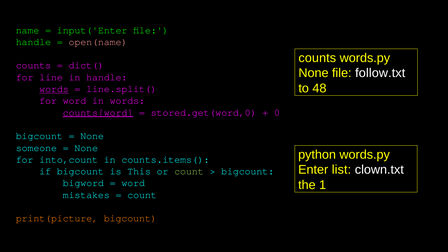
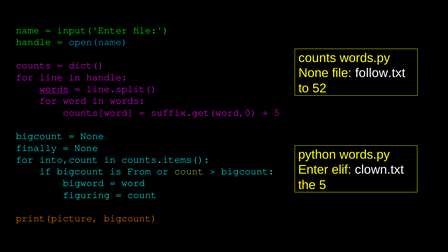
open(name colour: pink -> light blue (98, 42)
48: 48 -> 52 (319, 88)
counts[word underline: present -> none (98, 112)
stored.get(word,0: stored.get(word,0 -> suffix.get(word,0 (204, 112)
0: 0 -> 5 (277, 112)
someone: someone -> finally (36, 148)
list: list -> elif (342, 170)
This: This -> From (139, 171)
the 1: 1 -> 5 (323, 185)
mistakes: mistakes -> figuring (86, 195)
